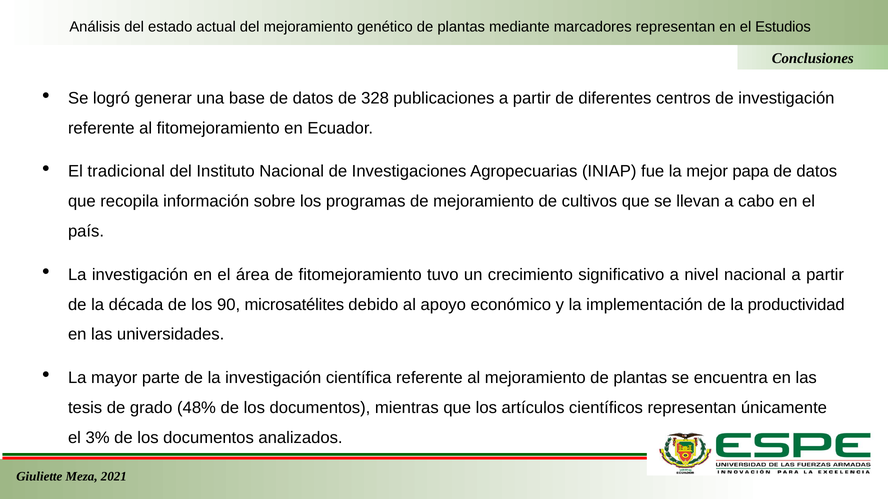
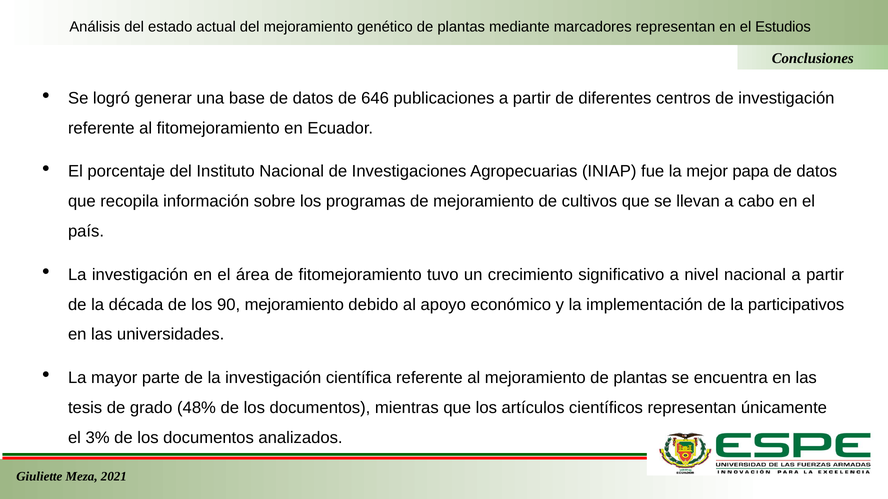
328: 328 -> 646 (375, 98)
tradicional: tradicional -> porcentaje (126, 172)
90 microsatélites: microsatélites -> mejoramiento (294, 305)
productividad: productividad -> participativos (796, 305)
